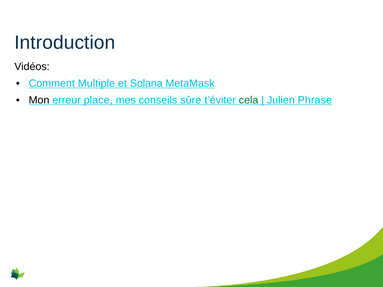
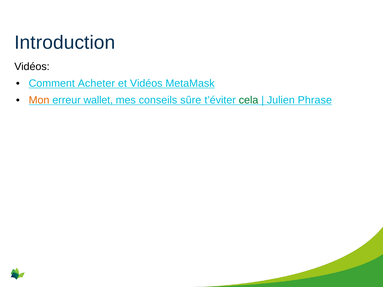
Multiple: Multiple -> Acheter (96, 83)
et Solana: Solana -> Vidéos (146, 83)
Mon colour: black -> orange (39, 100)
place: place -> wallet (98, 100)
